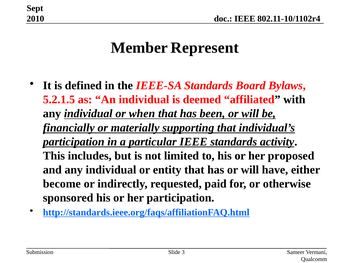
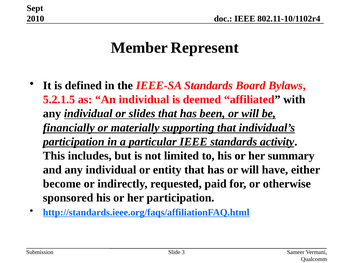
when: when -> slides (142, 113)
proposed: proposed -> summary (291, 155)
